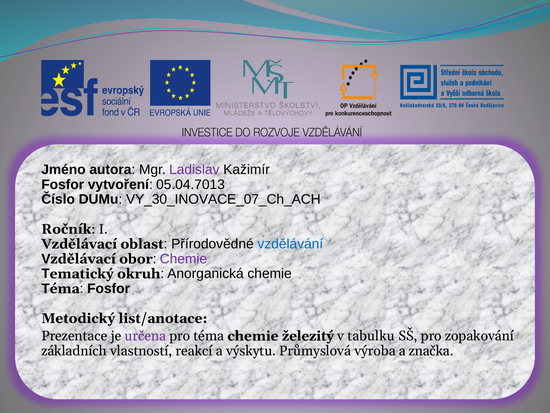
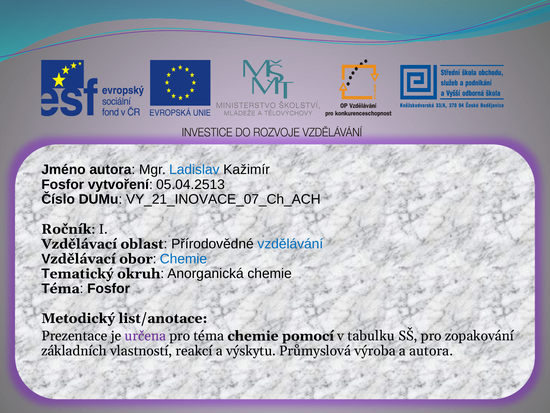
Ladislav colour: purple -> blue (194, 169)
05.04.7013: 05.04.7013 -> 05.04.2513 (190, 184)
VY_30_INOVACE_07_Ch_ACH: VY_30_INOVACE_07_Ch_ACH -> VY_21_INOVACE_07_Ch_ACH (223, 199)
Chemie colour: purple -> blue (183, 259)
železitý: železitý -> pomocí (308, 336)
a značka: značka -> autora (431, 350)
